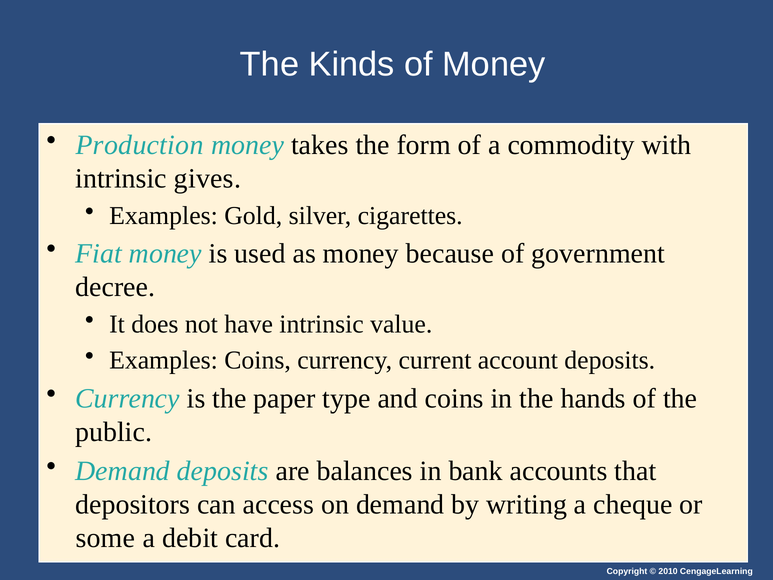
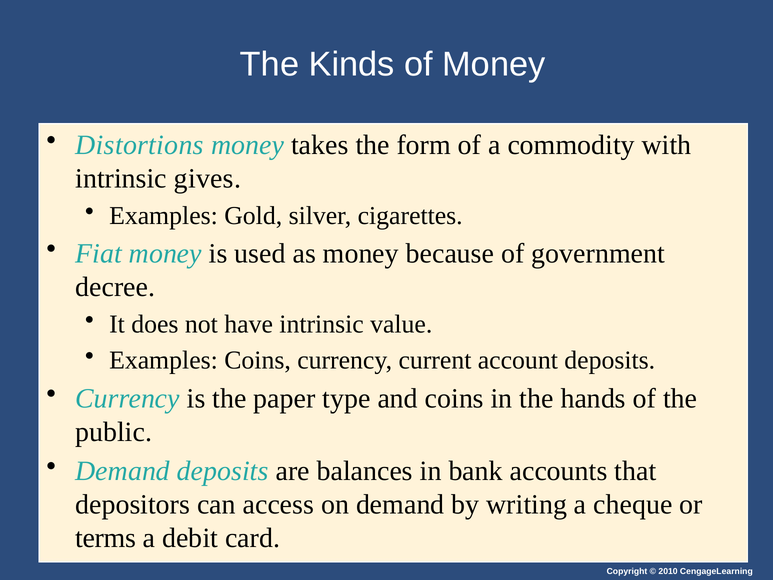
Production: Production -> Distortions (140, 145)
some: some -> terms (106, 538)
